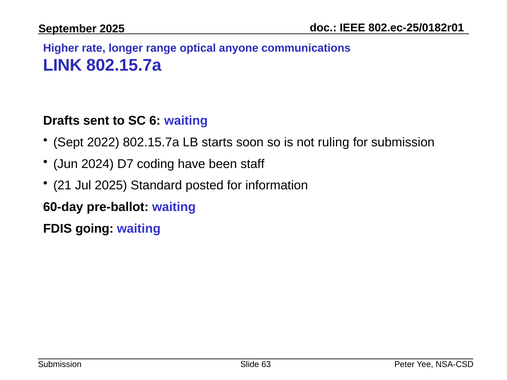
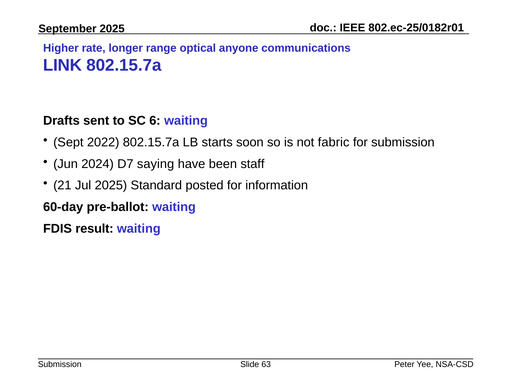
ruling: ruling -> fabric (334, 142)
coding: coding -> saying (156, 164)
going: going -> result (95, 229)
